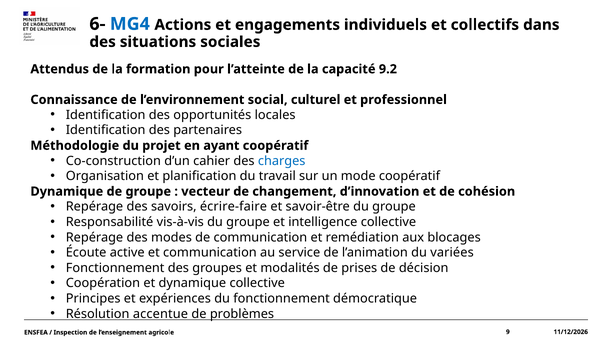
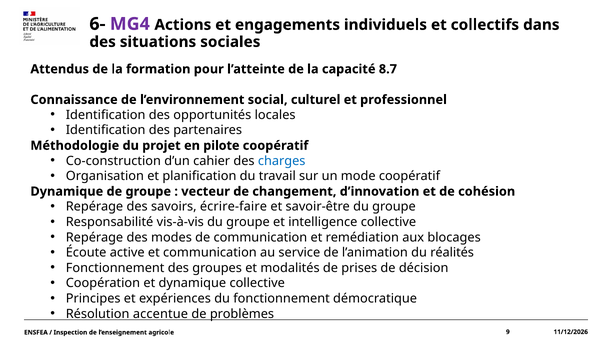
MG4 colour: blue -> purple (130, 24)
9.2: 9.2 -> 8.7 (388, 69)
ayant: ayant -> pilote (221, 146)
variées: variées -> réalités (452, 253)
